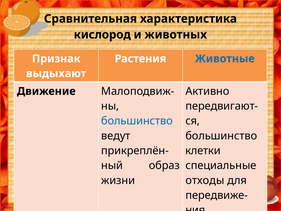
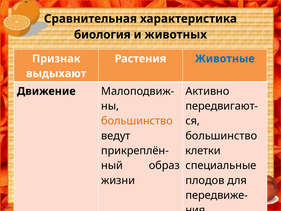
кислород: кислород -> биология (102, 35)
большинство colour: blue -> orange (137, 121)
отходы: отходы -> плодов (205, 180)
